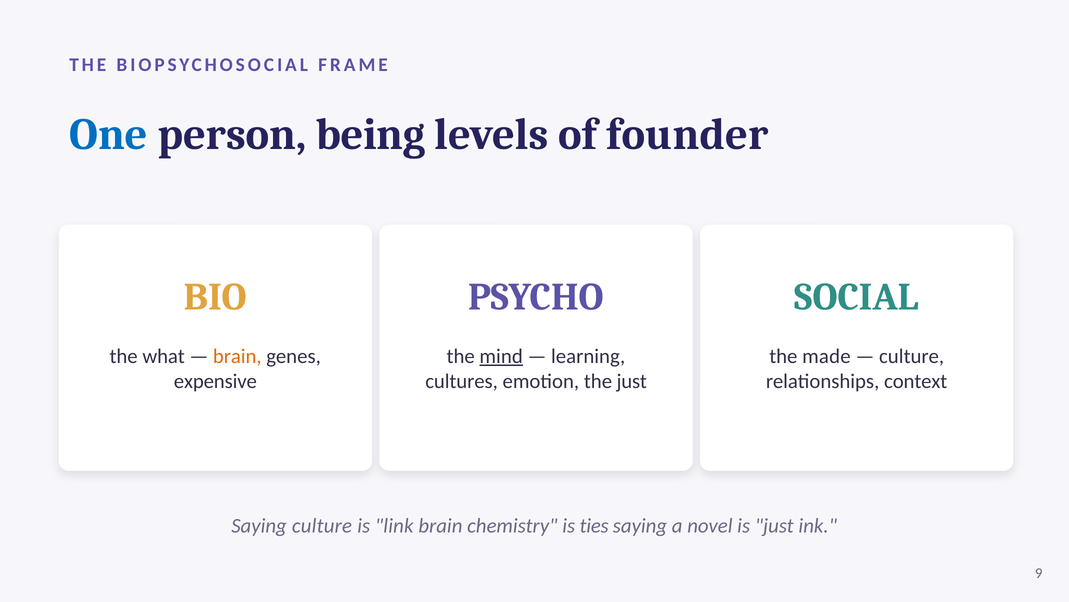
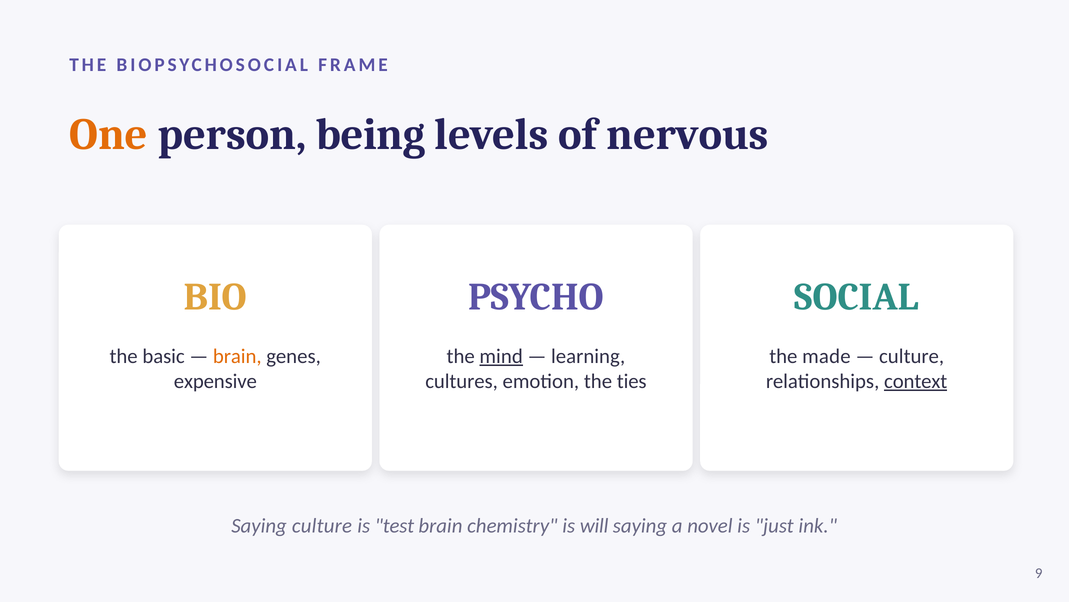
One colour: blue -> orange (109, 135)
founder: founder -> nervous (688, 135)
what: what -> basic (164, 356)
the just: just -> ties (632, 381)
context underline: none -> present (916, 381)
link: link -> test (394, 525)
ties: ties -> will (594, 525)
